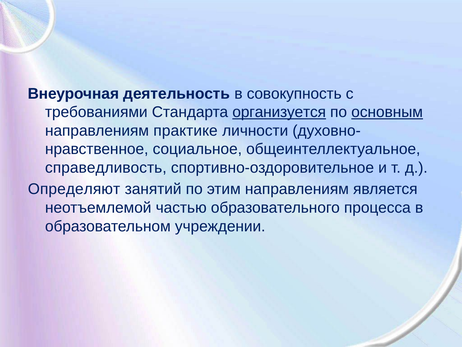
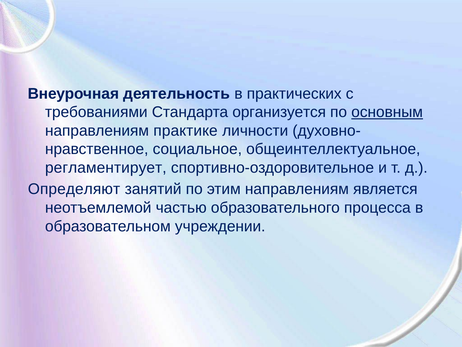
совокупность: совокупность -> практических (294, 93)
организуется underline: present -> none (279, 112)
справедливость: справедливость -> регламентирует (106, 167)
